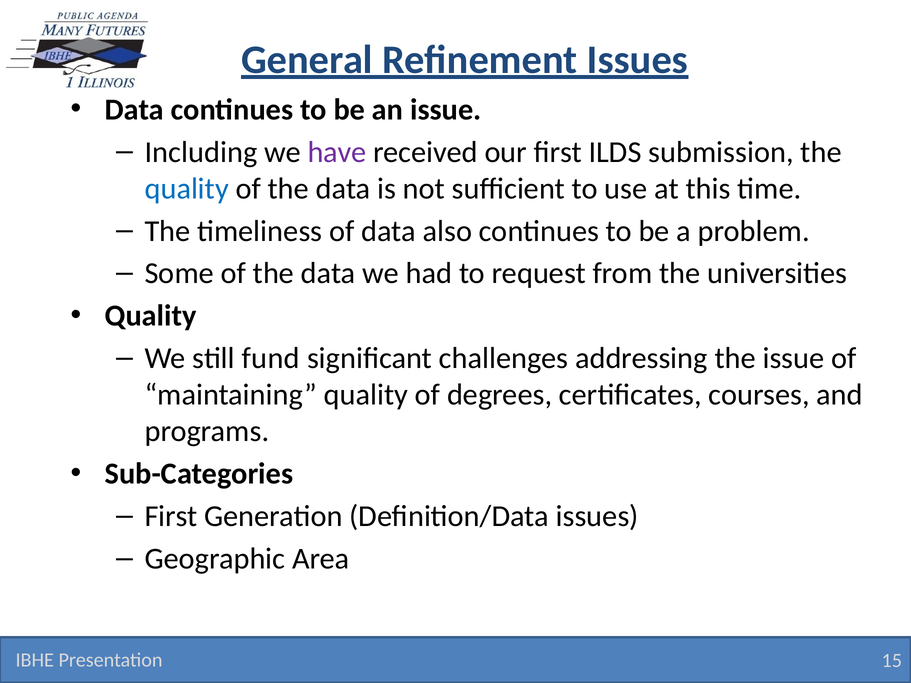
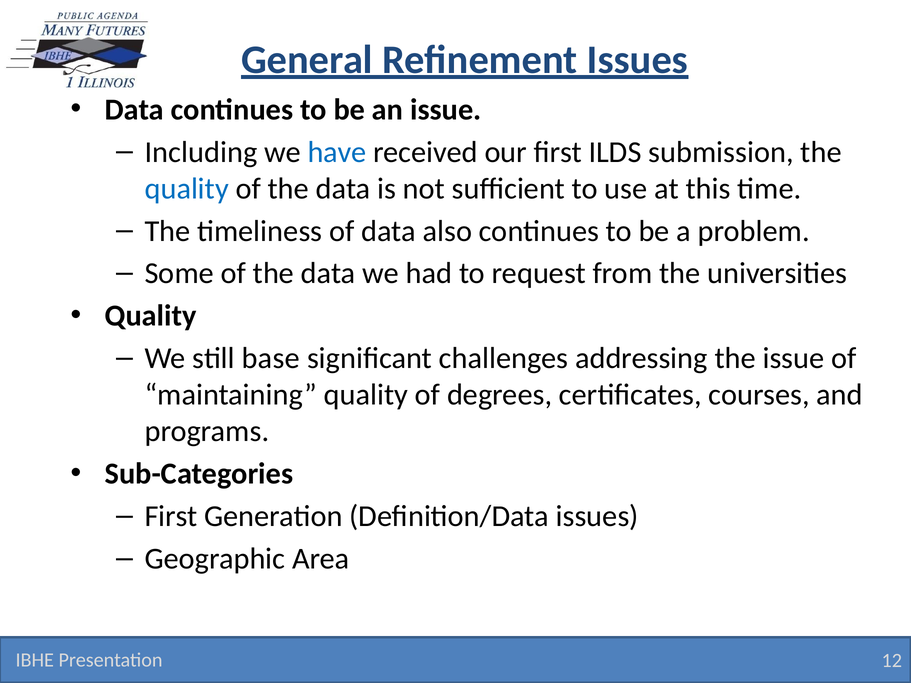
have colour: purple -> blue (337, 152)
fund: fund -> base (271, 359)
15: 15 -> 12 (892, 661)
